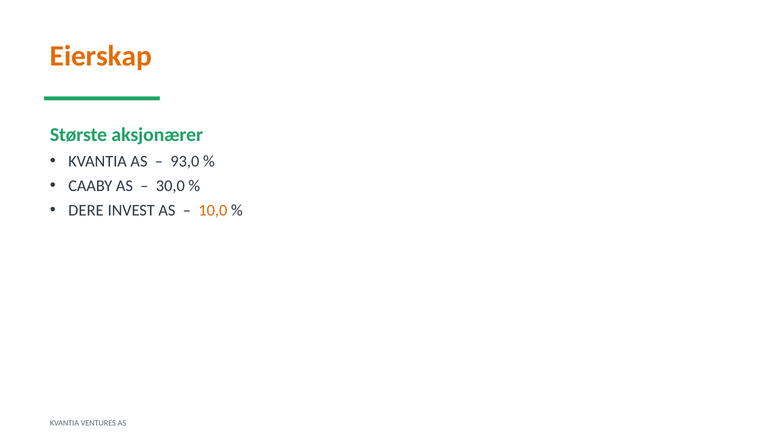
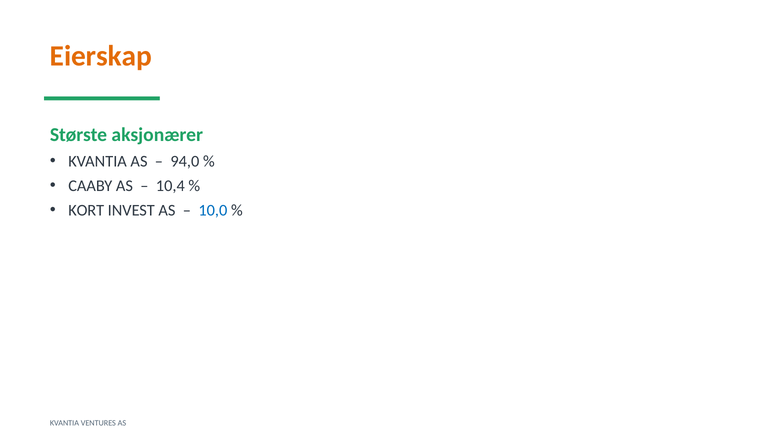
93,0: 93,0 -> 94,0 (185, 161)
30,0: 30,0 -> 10,4 (170, 186)
DERE: DERE -> KORT (86, 210)
10,0 colour: orange -> blue (213, 210)
